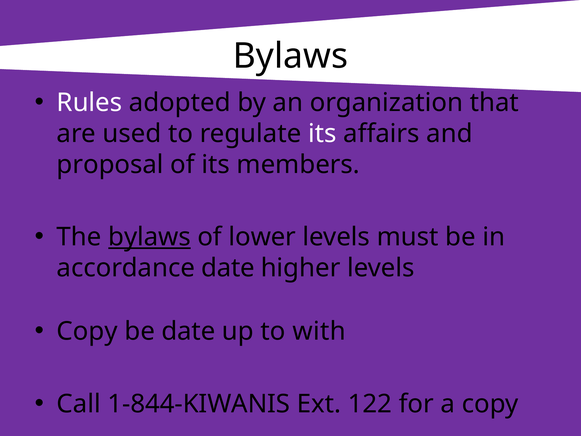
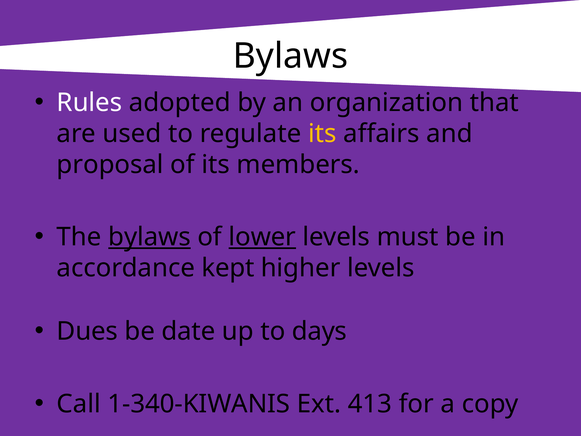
its colour: white -> yellow (322, 134)
lower underline: none -> present (262, 237)
accordance date: date -> kept (228, 268)
Copy: Copy -> Dues (87, 331)
with: with -> days (319, 331)
1-844-KIWANIS: 1-844-KIWANIS -> 1-340-KIWANIS (199, 404)
122: 122 -> 413 (370, 404)
